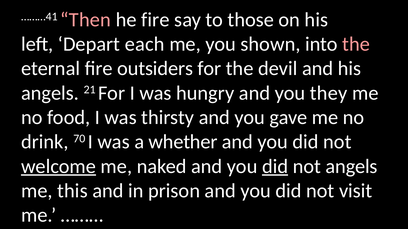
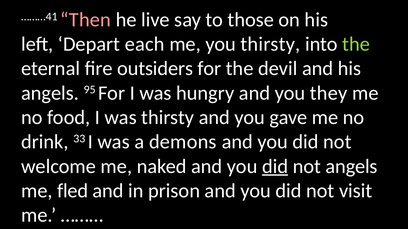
he fire: fire -> live (155, 20)
you shown: shown -> thirsty (270, 44)
the colour: pink -> light green (356, 44)
21: 21 -> 95 (90, 90)
70: 70 -> 33 (79, 139)
whether: whether -> demons (183, 142)
welcome underline: present -> none (59, 167)
this: this -> fled (73, 191)
